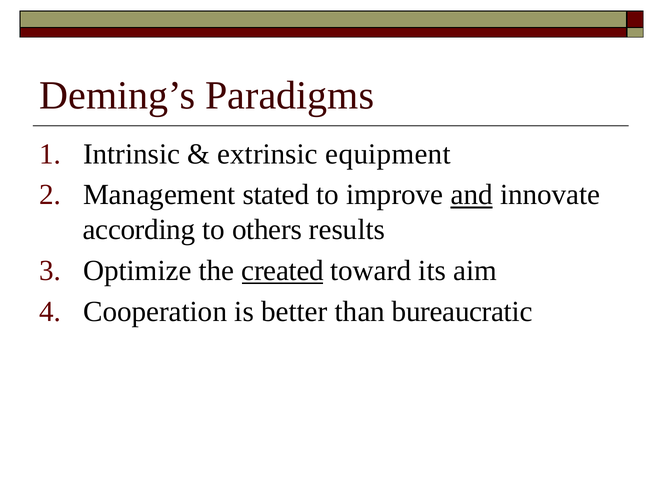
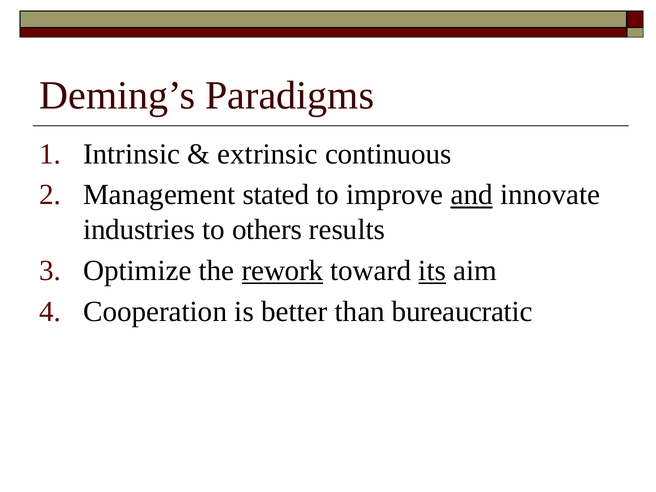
equipment: equipment -> continuous (388, 154)
according: according -> industries (139, 230)
created: created -> rework (283, 271)
its underline: none -> present (432, 271)
